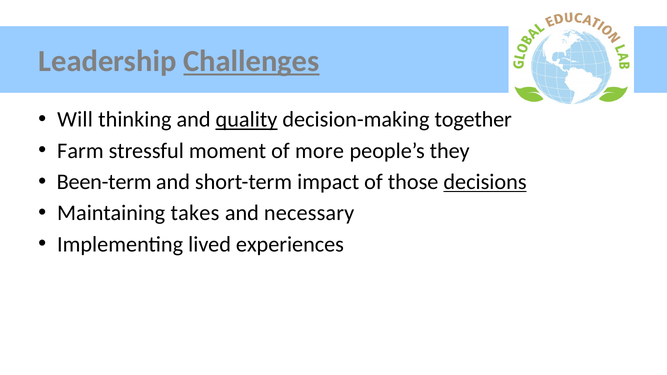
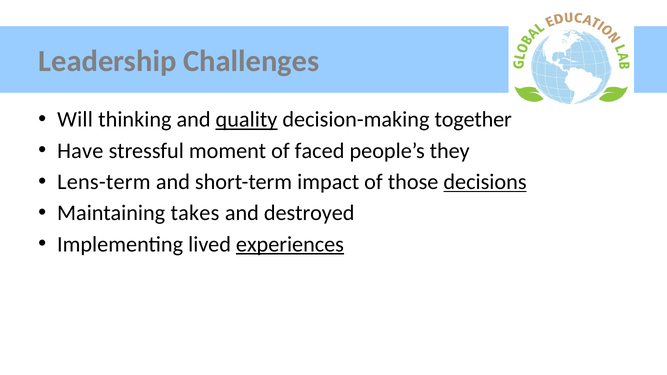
Challenges underline: present -> none (251, 61)
Farm: Farm -> Have (80, 151)
more: more -> faced (320, 151)
Been-term: Been-term -> Lens-term (104, 182)
necessary: necessary -> destroyed (309, 213)
experiences underline: none -> present (290, 244)
